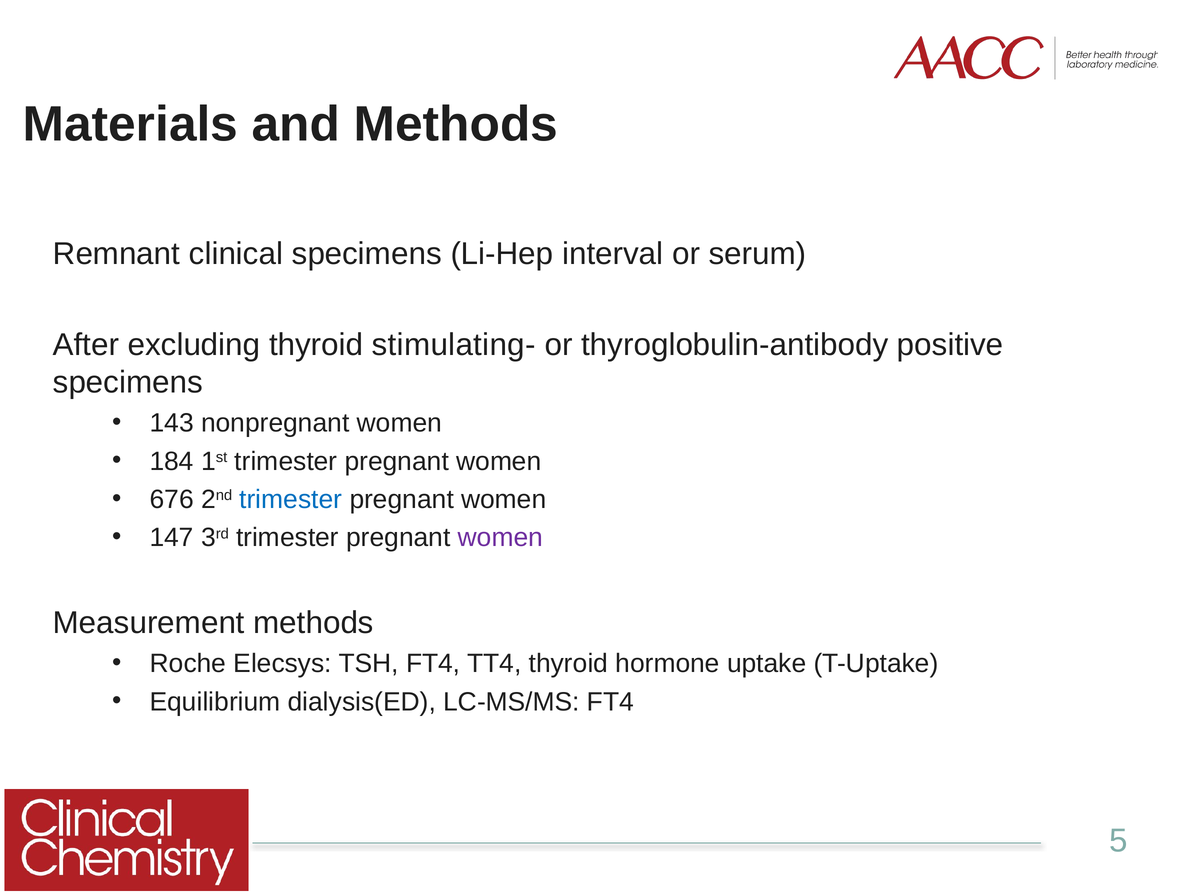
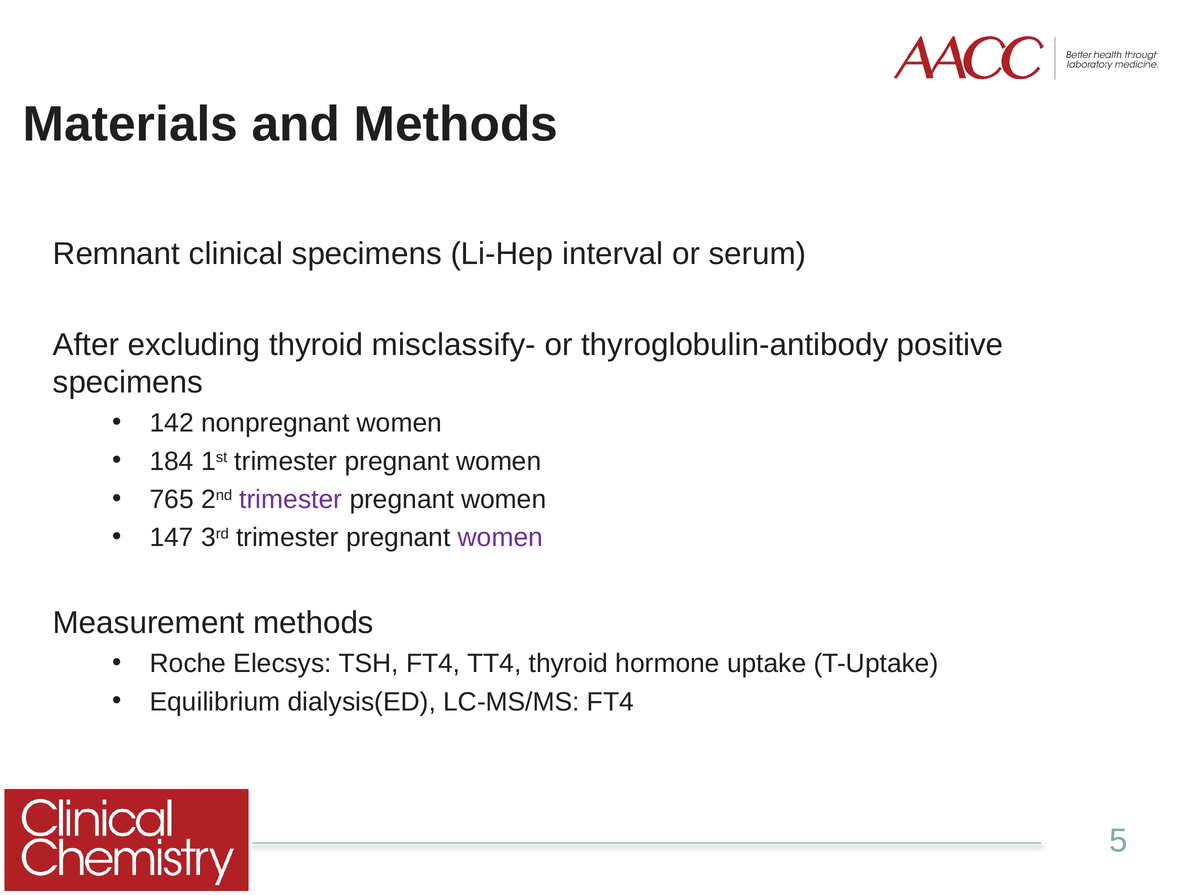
stimulating-: stimulating- -> misclassify- (454, 345)
143: 143 -> 142 (172, 423)
676: 676 -> 765 (172, 499)
trimester colour: blue -> purple (291, 499)
